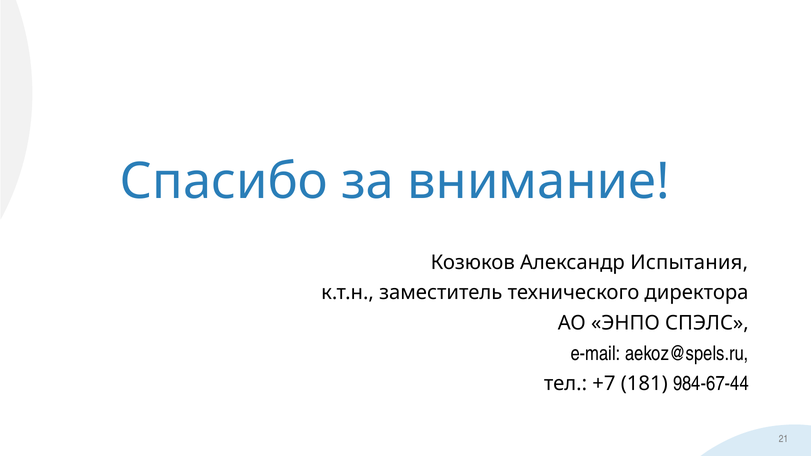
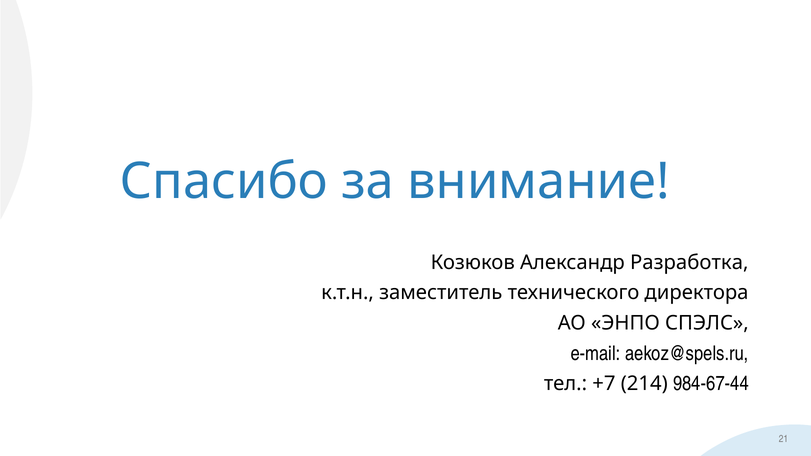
Испытания: Испытания -> Разработка (689, 262)
181: 181 -> 214 (644, 384)
